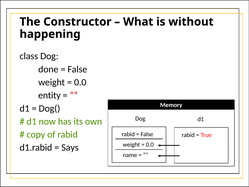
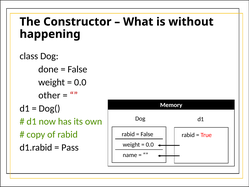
entity: entity -> other (49, 95)
Says: Says -> Pass (70, 147)
